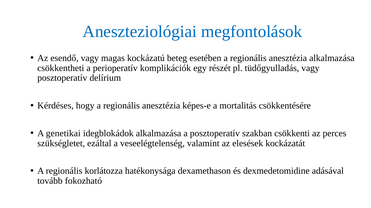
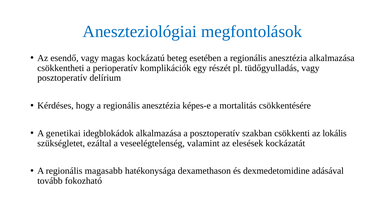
perces: perces -> lokális (335, 134)
korlátozza: korlátozza -> magasabb (104, 171)
